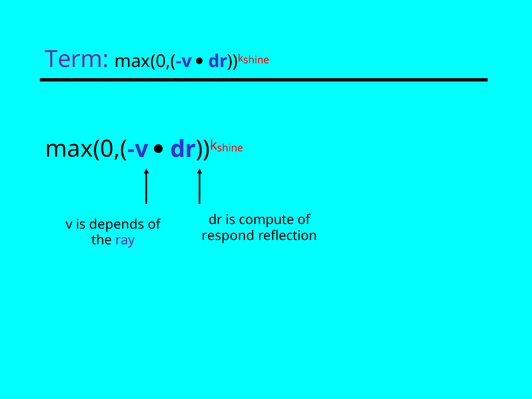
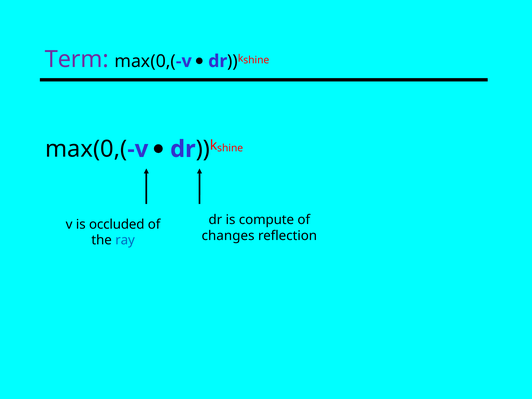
depends: depends -> occluded (117, 224)
respond: respond -> changes (228, 236)
ray colour: purple -> blue (125, 240)
